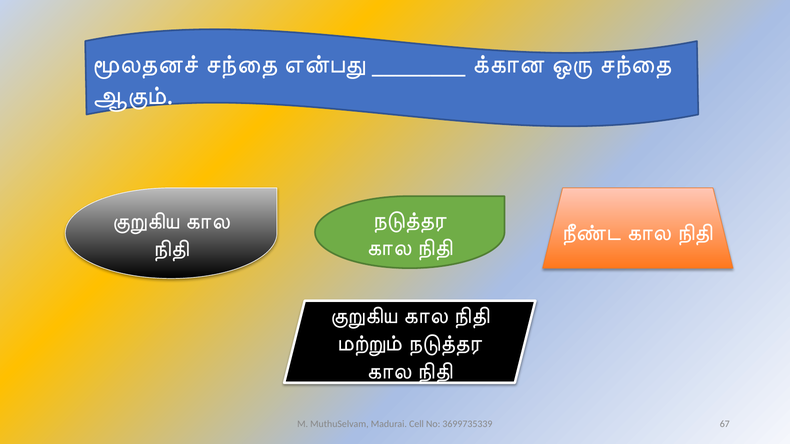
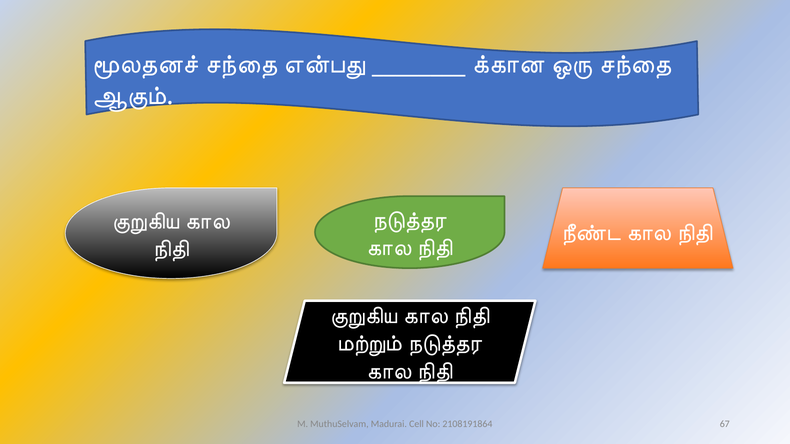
3699735339: 3699735339 -> 2108191864 (467, 424)
